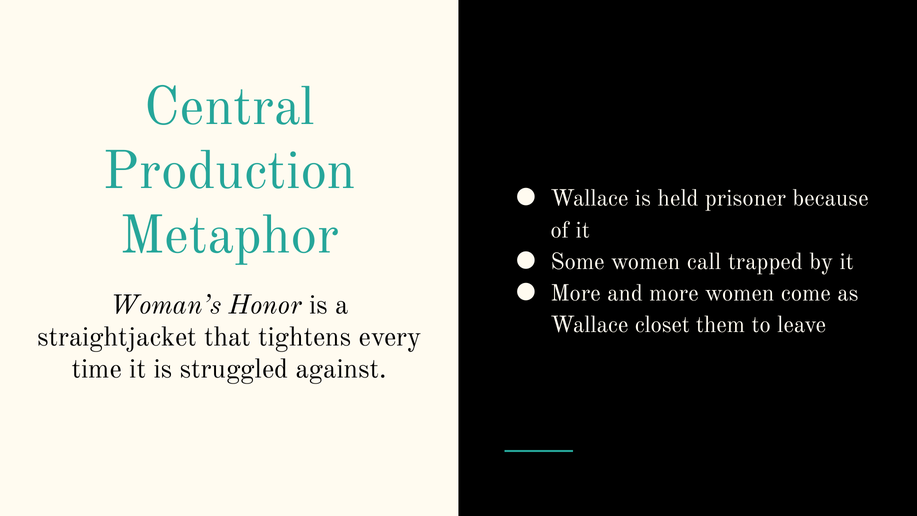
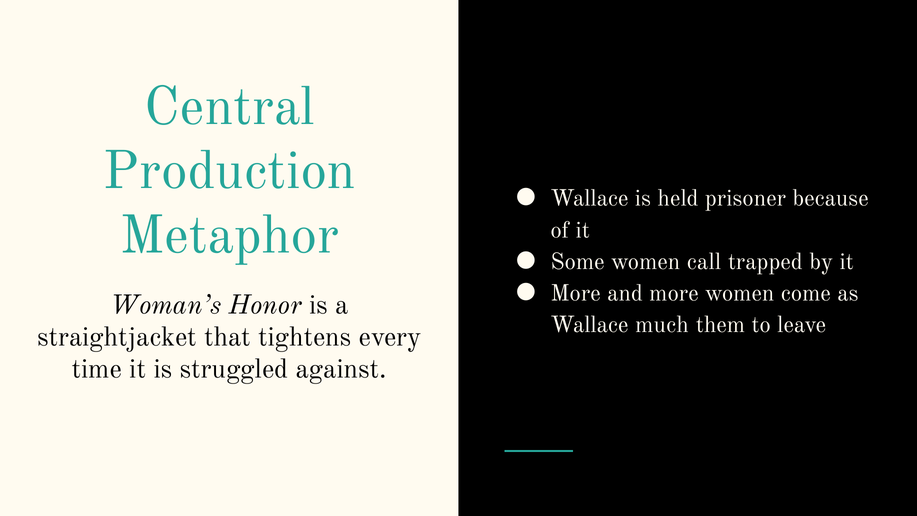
closet: closet -> much (662, 325)
